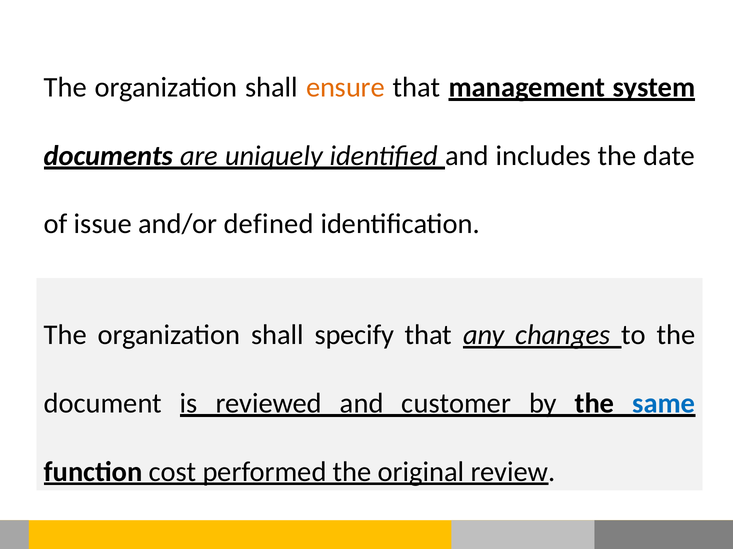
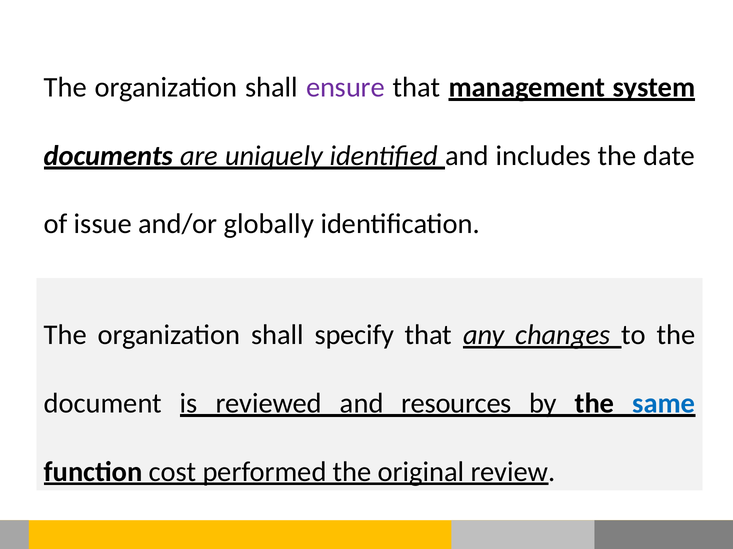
ensure colour: orange -> purple (345, 87)
defined: defined -> globally (269, 224)
customer: customer -> resources (456, 404)
